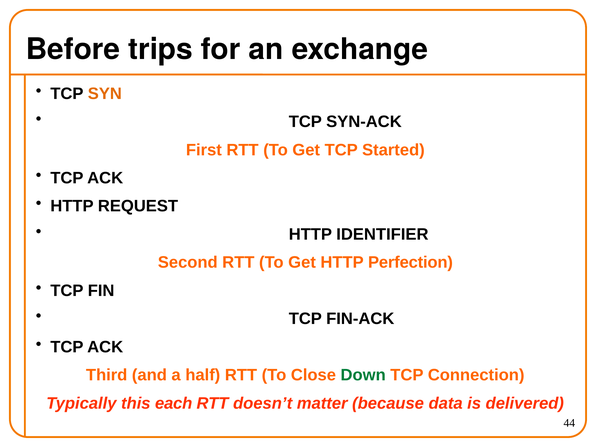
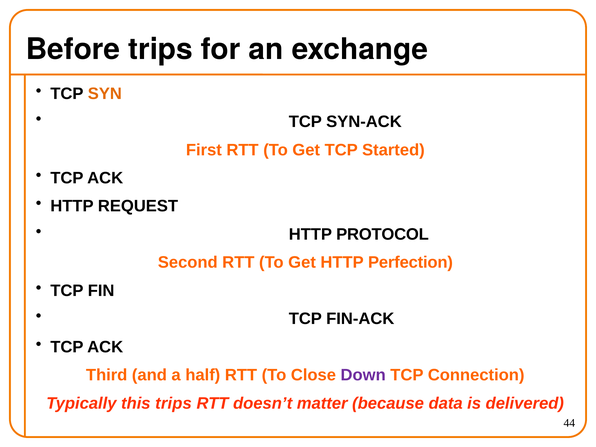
IDENTIFIER: IDENTIFIER -> PROTOCOL (382, 234)
Down colour: green -> purple (363, 375)
this each: each -> trips (174, 403)
